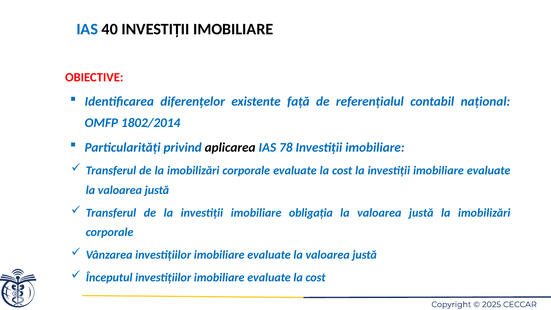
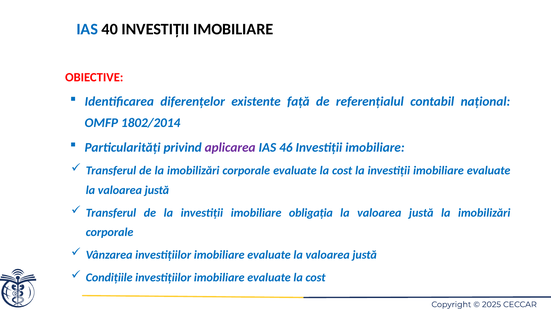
aplicarea colour: black -> purple (230, 147)
78: 78 -> 46 (286, 147)
Începutul: Începutul -> Condițiile (109, 277)
